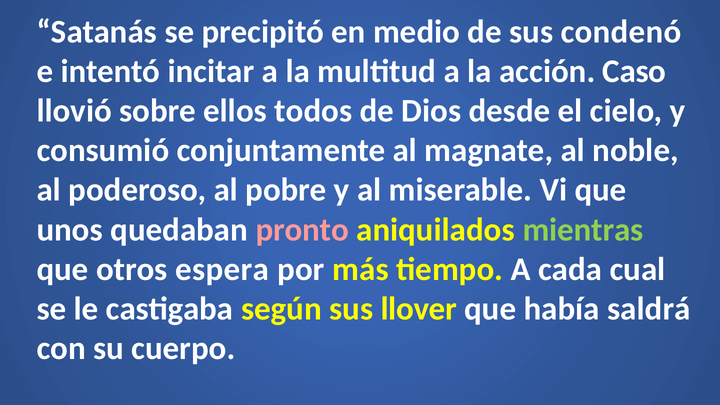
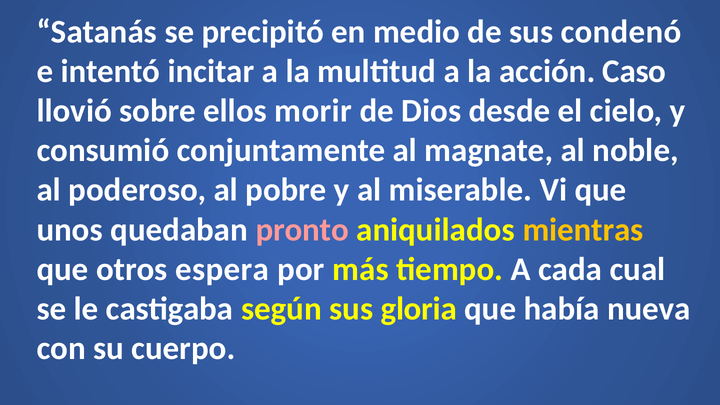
todos: todos -> morir (313, 111)
mientras colour: light green -> yellow (583, 230)
llover: llover -> gloria (419, 309)
saldrá: saldrá -> nueva (649, 309)
